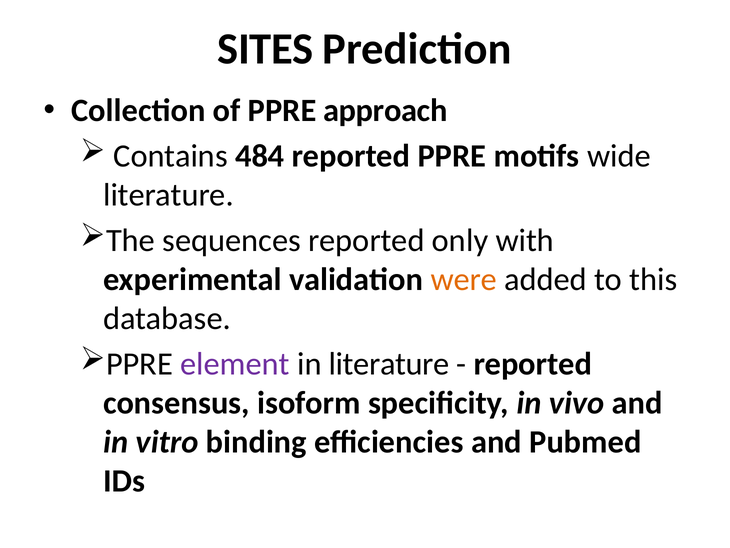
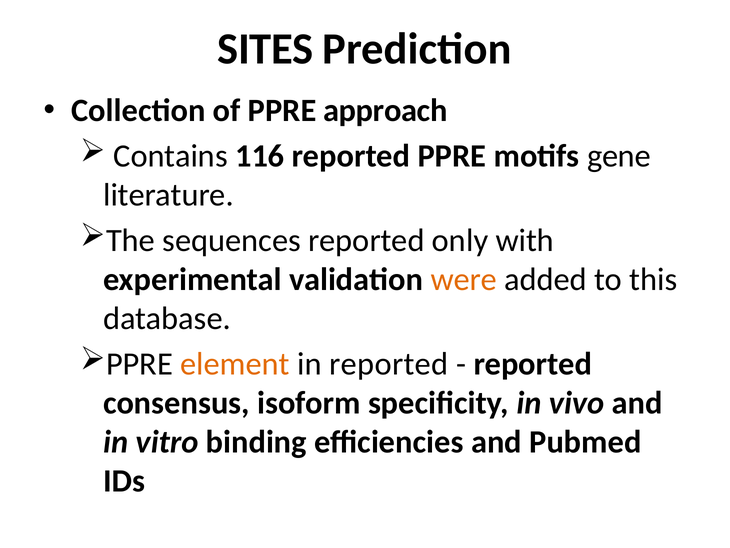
484: 484 -> 116 (260, 156)
wide: wide -> gene (619, 156)
element colour: purple -> orange (235, 364)
in literature: literature -> reported (389, 364)
